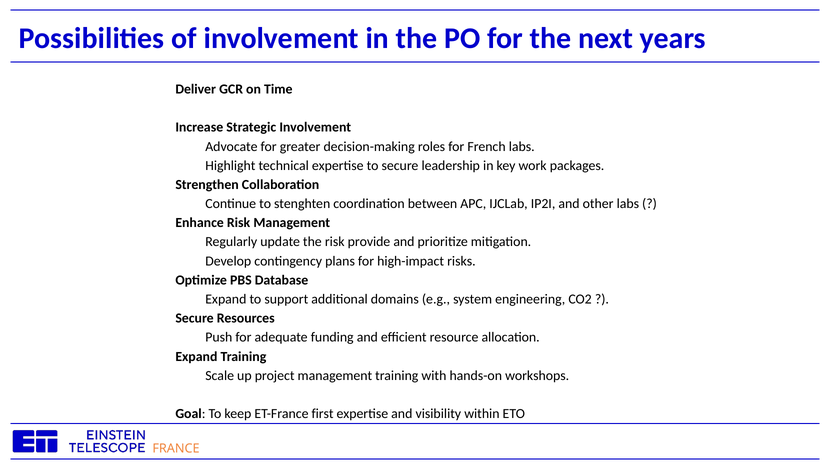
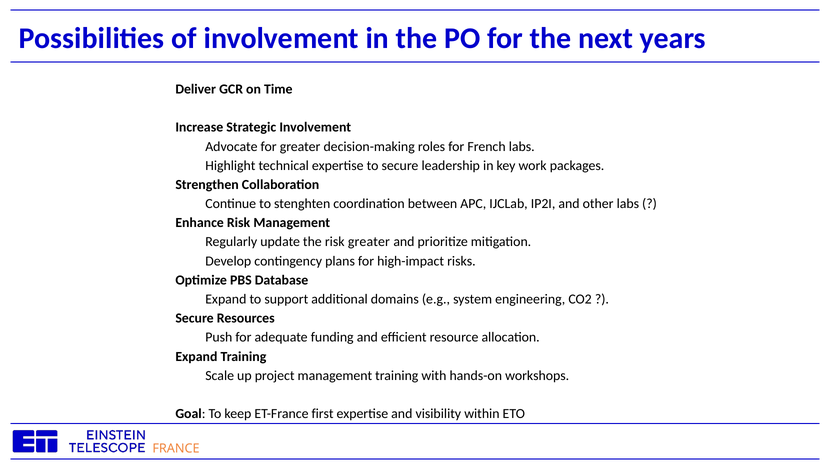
risk provide: provide -> greater (369, 242)
